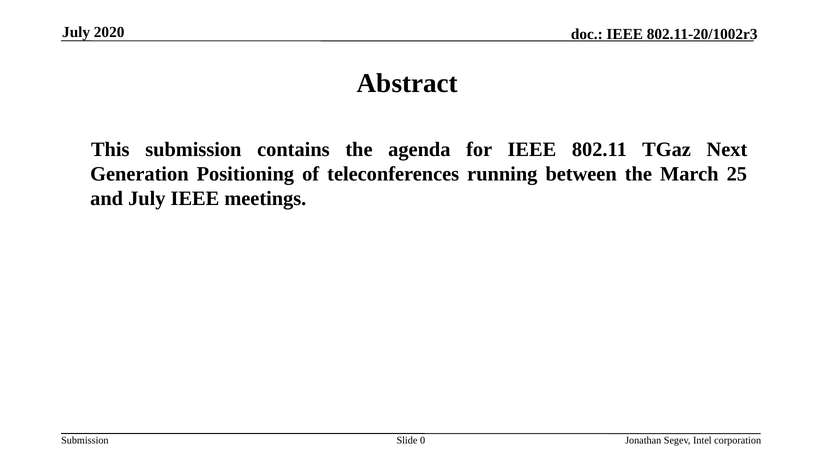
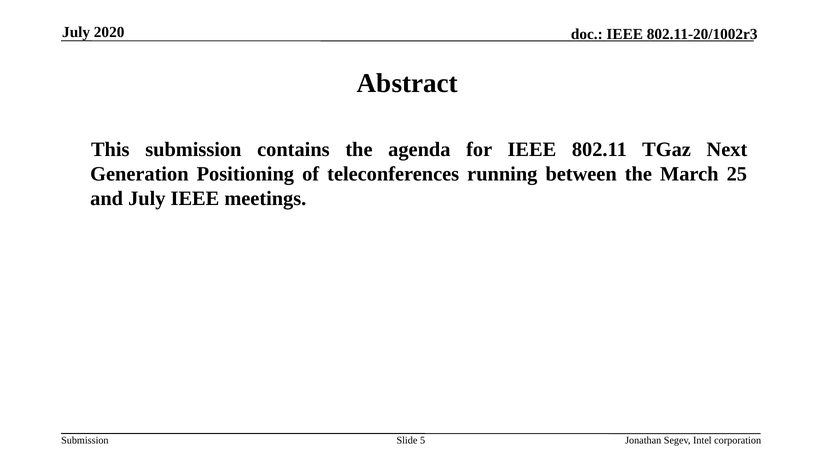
0: 0 -> 5 (423, 440)
